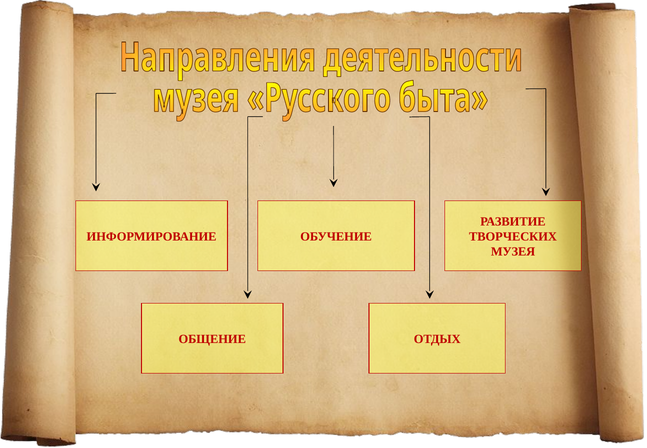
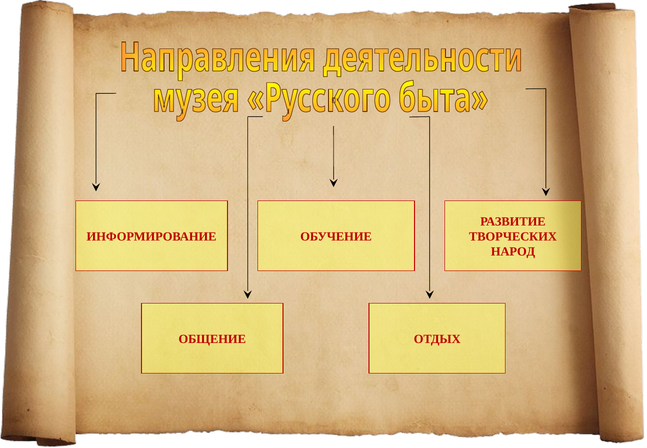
МУЗЕЯ: МУЗЕЯ -> НАРОД (513, 251)
